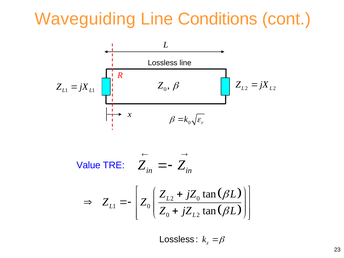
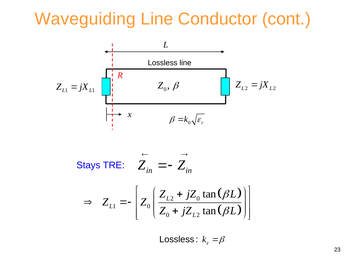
Conditions: Conditions -> Conductor (218, 19)
Value: Value -> Stays (88, 165)
